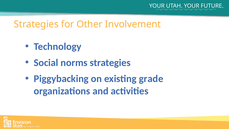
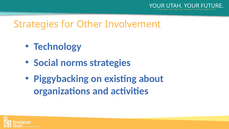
grade: grade -> about (151, 79)
